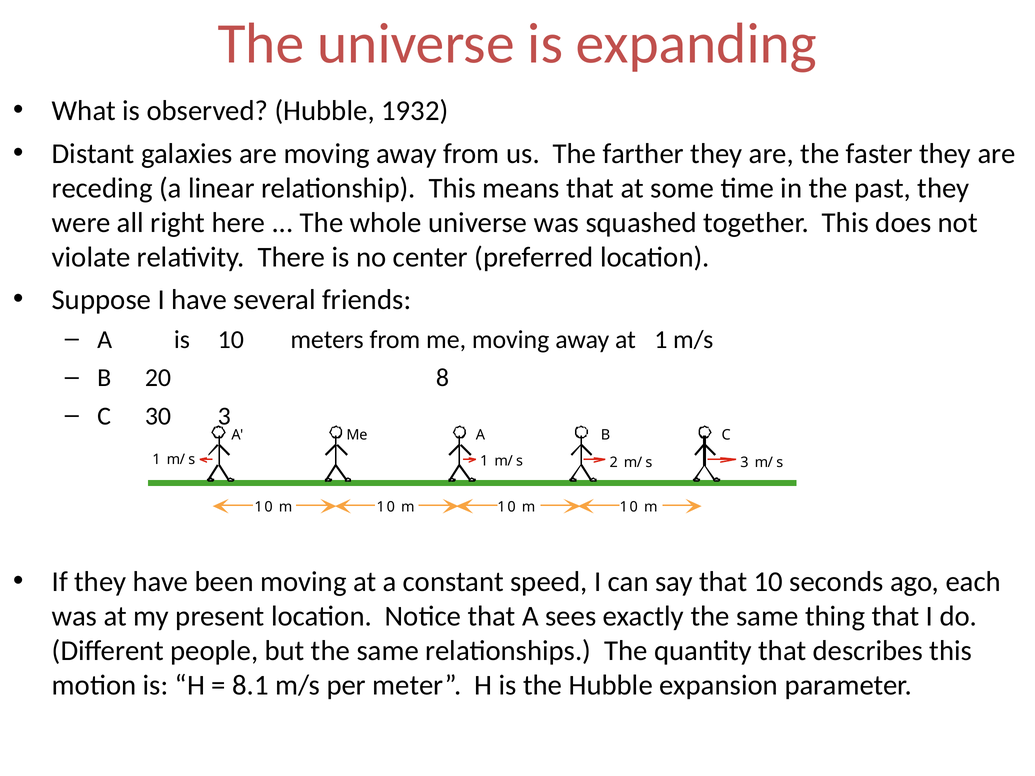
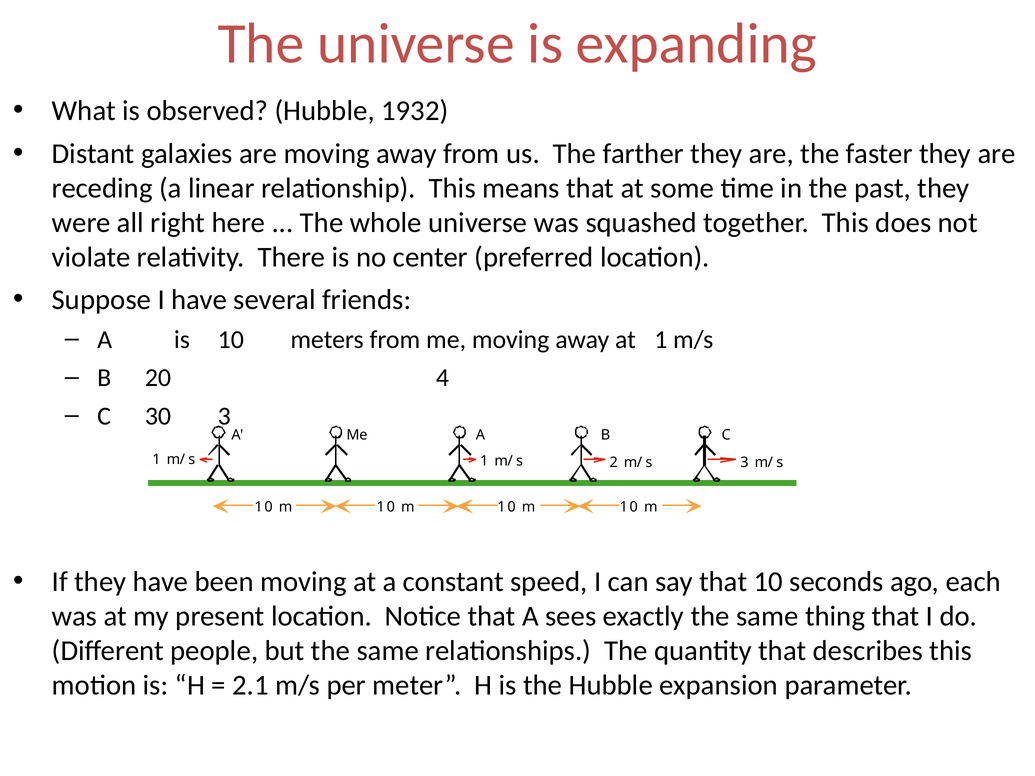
8: 8 -> 4 (443, 378)
8.1: 8.1 -> 2.1 (250, 685)
